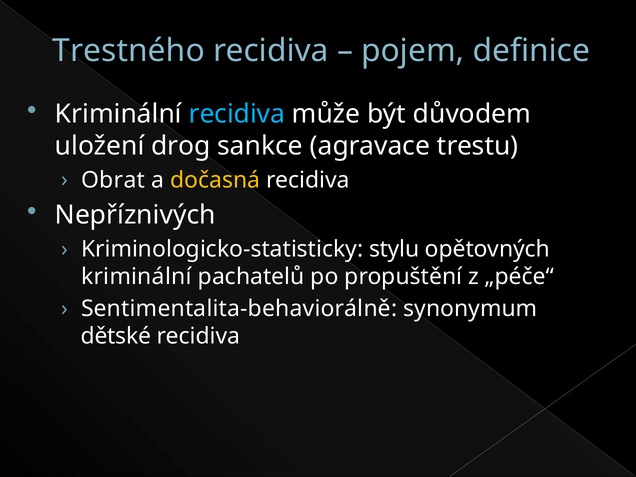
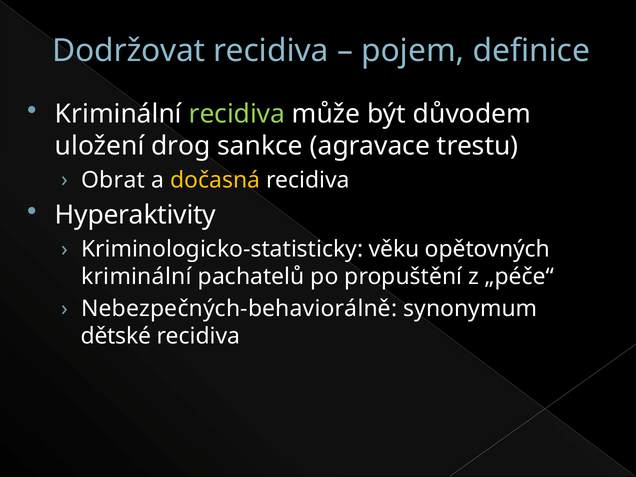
Trestného: Trestného -> Dodržovat (129, 51)
recidiva colour: light blue -> light green (237, 114)
Nepříznivých: Nepříznivých -> Hyperaktivity (135, 215)
stylu: stylu -> věku (394, 249)
Sentimentalita-behaviorálně: Sentimentalita-behaviorálně -> Nebezpečných-behaviorálně (239, 309)
